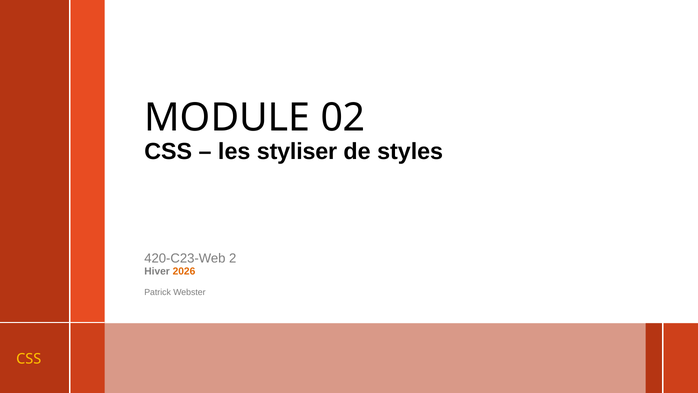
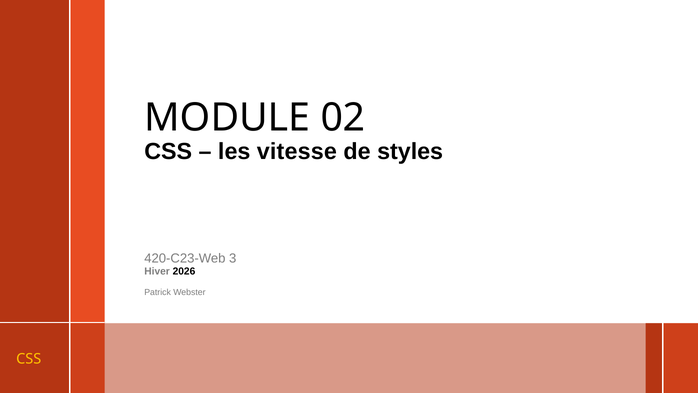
styliser: styliser -> vitesse (297, 152)
2: 2 -> 3 (233, 258)
2026 colour: orange -> black (184, 271)
